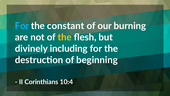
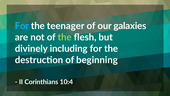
constant: constant -> teenager (66, 26)
burning: burning -> galaxies (130, 26)
the colour: yellow -> light green (65, 37)
